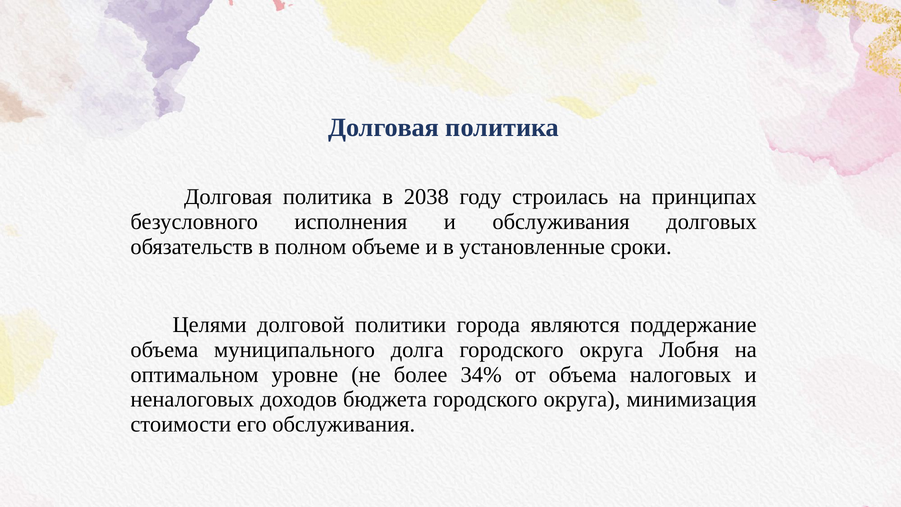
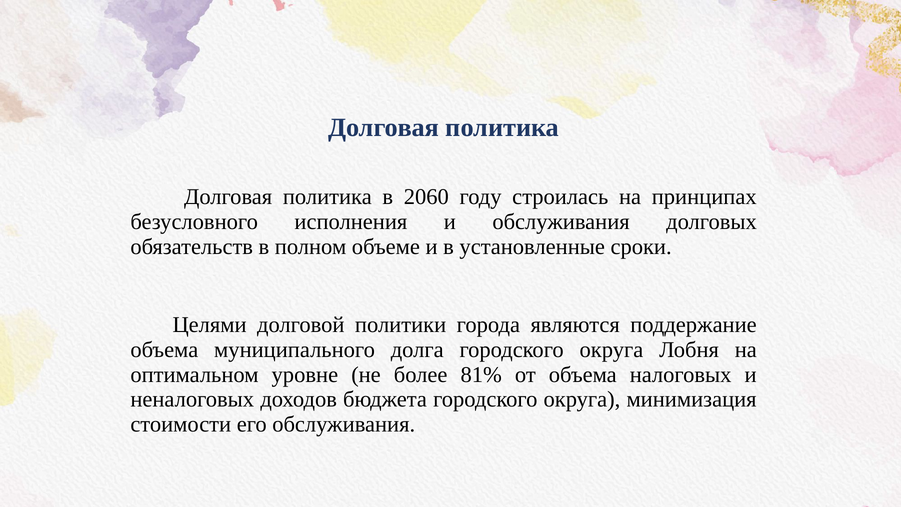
2038: 2038 -> 2060 (426, 197)
34%: 34% -> 81% (481, 374)
